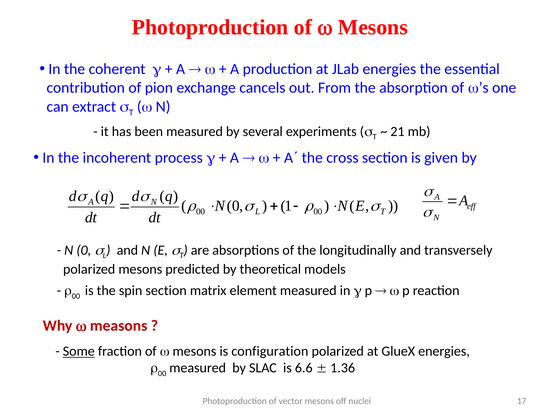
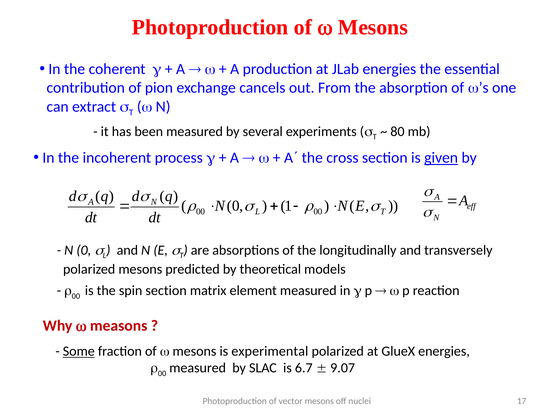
21: 21 -> 80 (397, 131)
given underline: none -> present (441, 158)
configuration: configuration -> experimental (270, 351)
6.6: 6.6 -> 6.7 (304, 368)
1.36: 1.36 -> 9.07 (343, 368)
